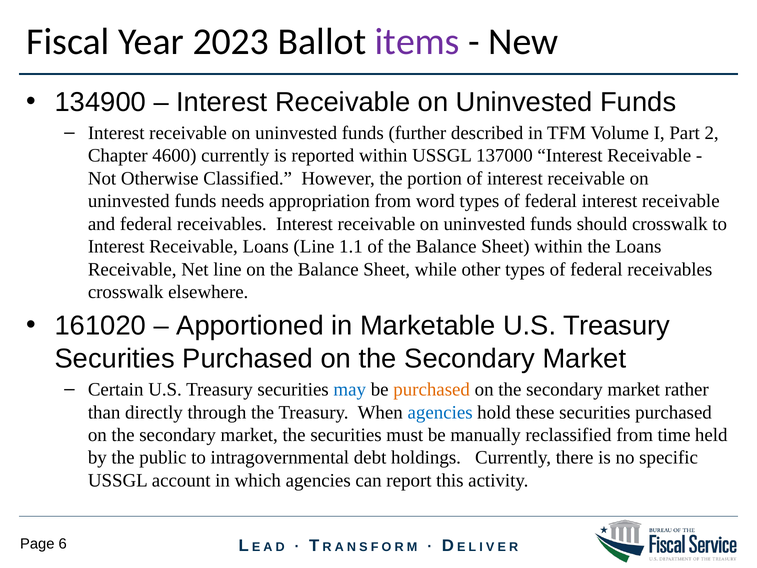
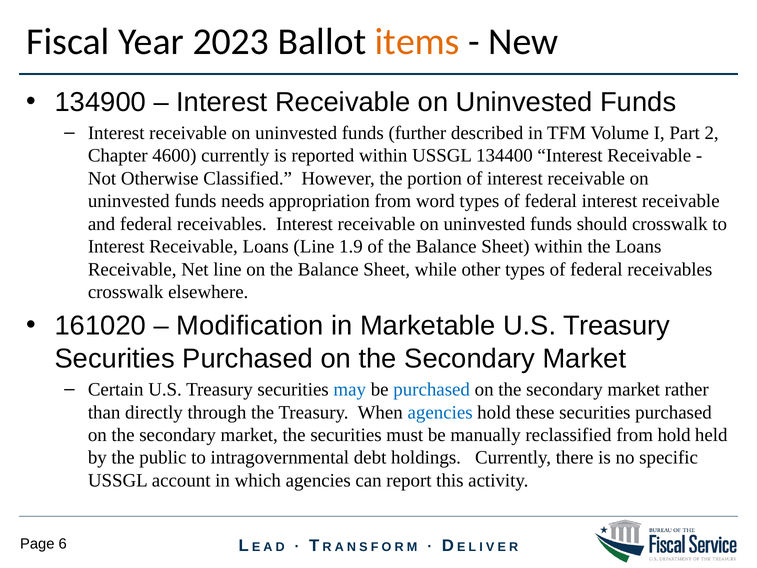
items colour: purple -> orange (417, 42)
137000: 137000 -> 134400 (504, 156)
1.1: 1.1 -> 1.9 (351, 246)
Apportioned: Apportioned -> Modification (250, 326)
purchased colour: orange -> blue (432, 389)
from time: time -> hold (674, 435)
